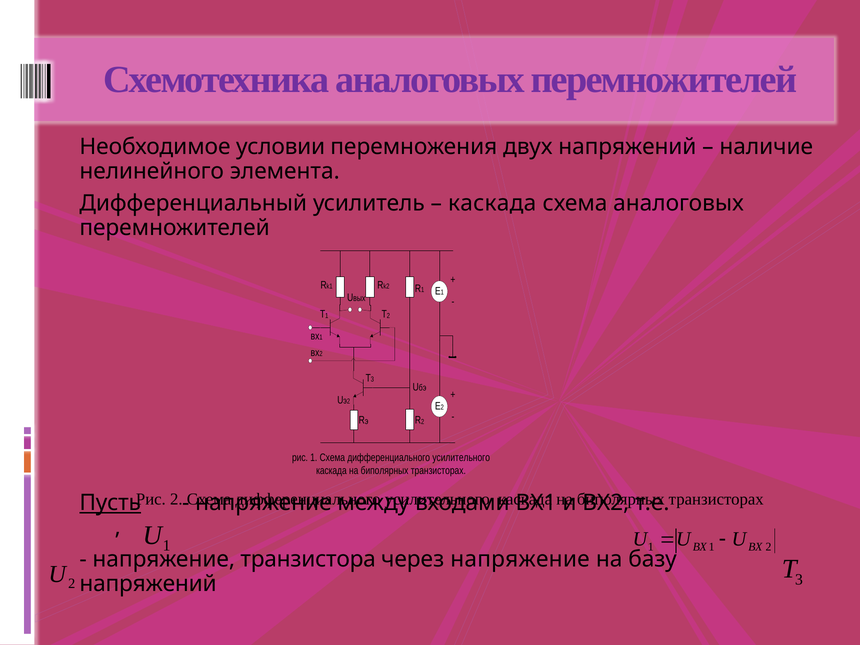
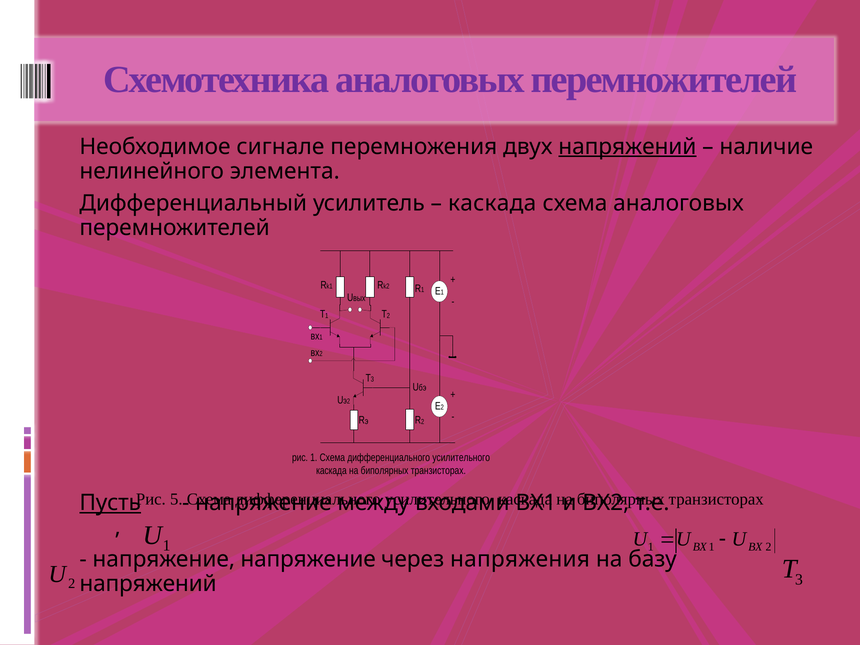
условии: условии -> сигнале (280, 147)
напряжений underline: none -> present (627, 147)
Рис 2: 2 -> 5 (176, 499)
напряжение транзистора: транзистора -> напряжение (308, 559)
через напряжение: напряжение -> напряжения (520, 559)
